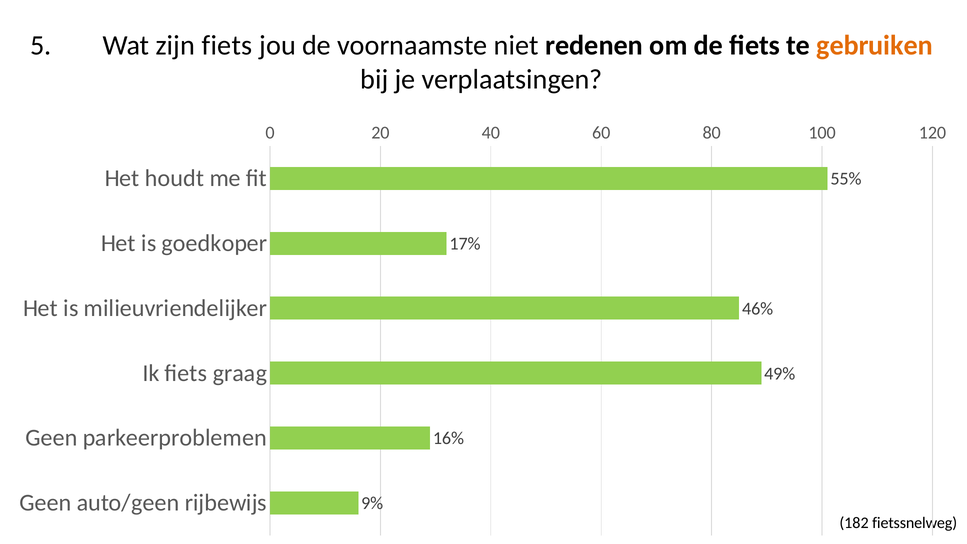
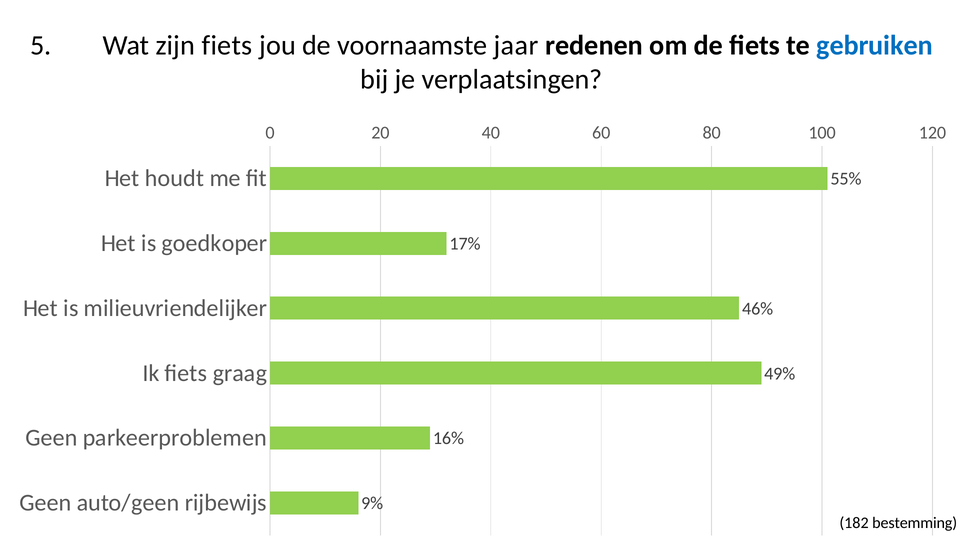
niet: niet -> jaar (516, 46)
gebruiken colour: orange -> blue (875, 46)
fietssnelweg: fietssnelweg -> bestemming (915, 523)
